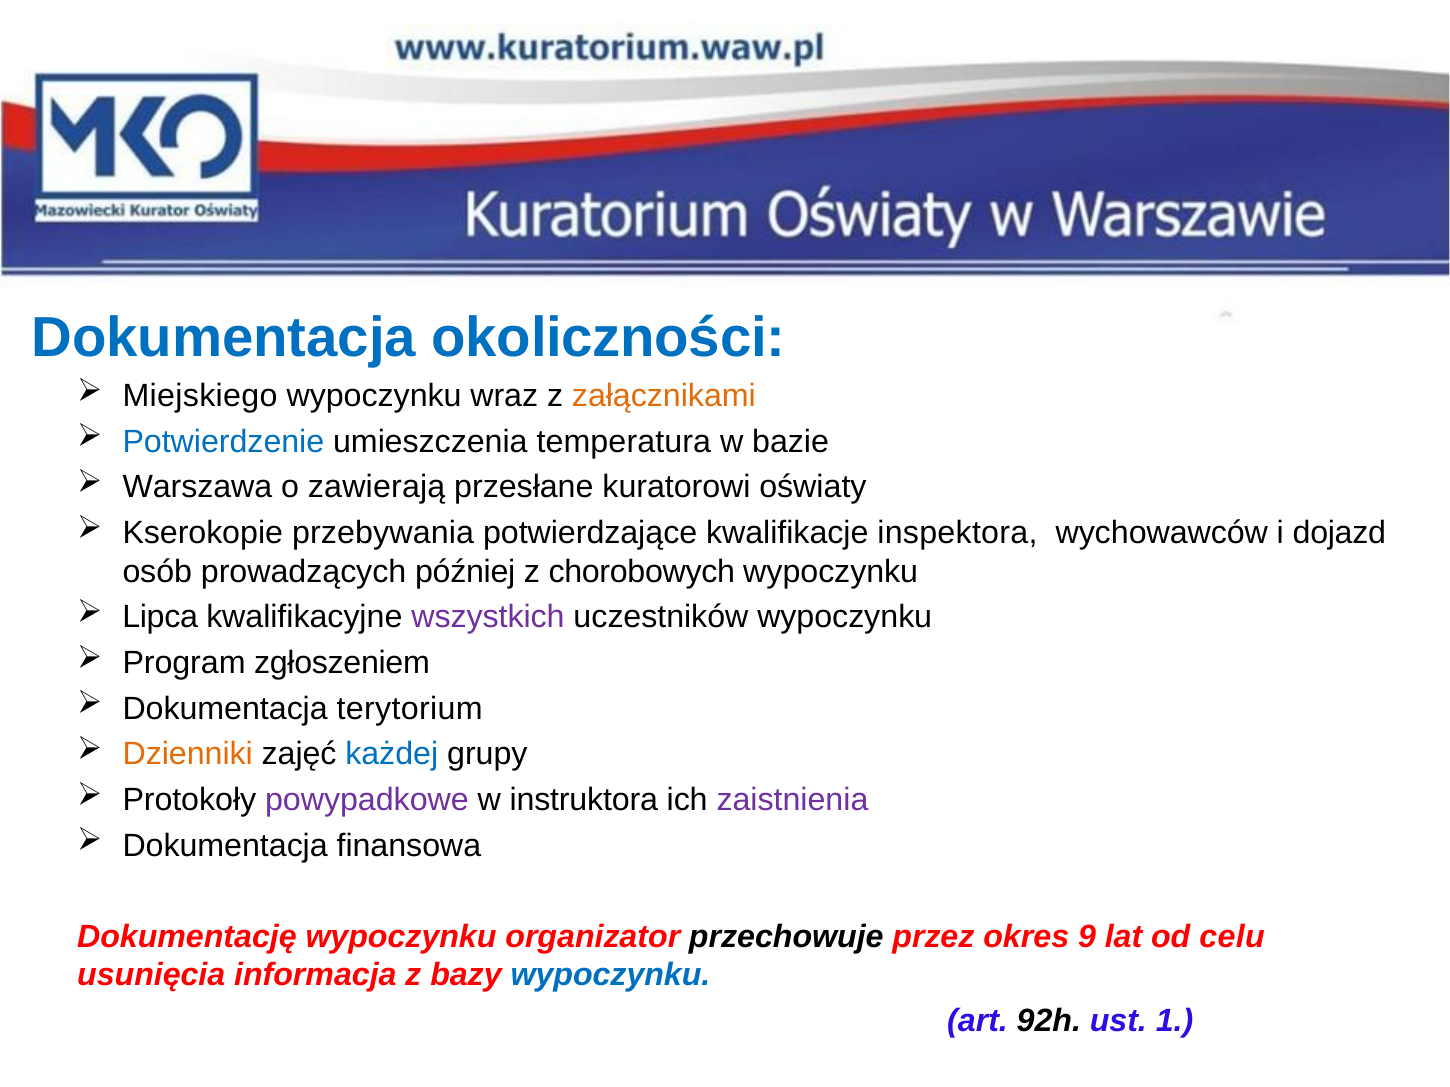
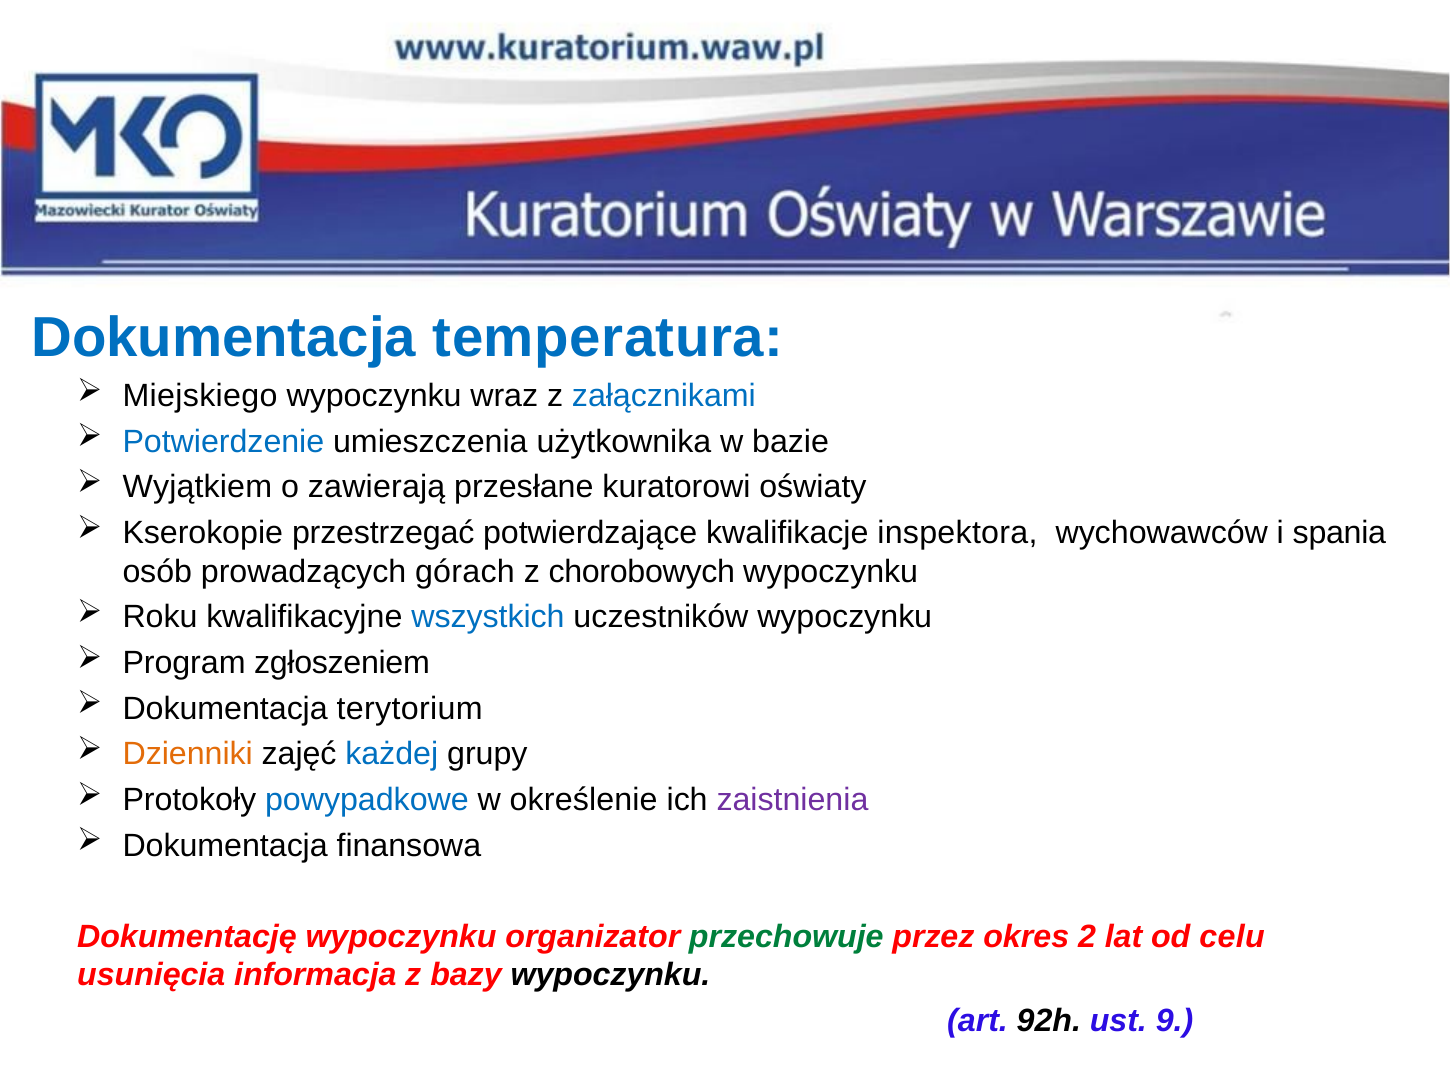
okoliczności: okoliczności -> temperatura (608, 338)
załącznikami colour: orange -> blue (664, 396)
temperatura: temperatura -> użytkownika (624, 442)
Warszawa: Warszawa -> Wyjątkiem (197, 487)
przebywania: przebywania -> przestrzegać (383, 533)
dojazd: dojazd -> spania (1339, 533)
później: później -> górach (465, 572)
Lipca: Lipca -> Roku (160, 617)
wszystkich colour: purple -> blue (488, 617)
powypadkowe colour: purple -> blue (367, 800)
instruktora: instruktora -> określenie (584, 800)
przechowuje colour: black -> green (786, 937)
9: 9 -> 2 (1087, 937)
wypoczynku colour: blue -> black (610, 976)
1: 1 -> 9 (1175, 1021)
